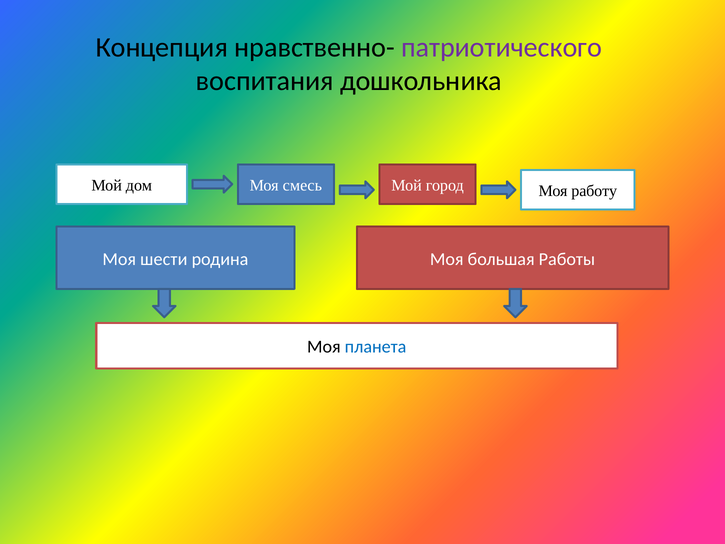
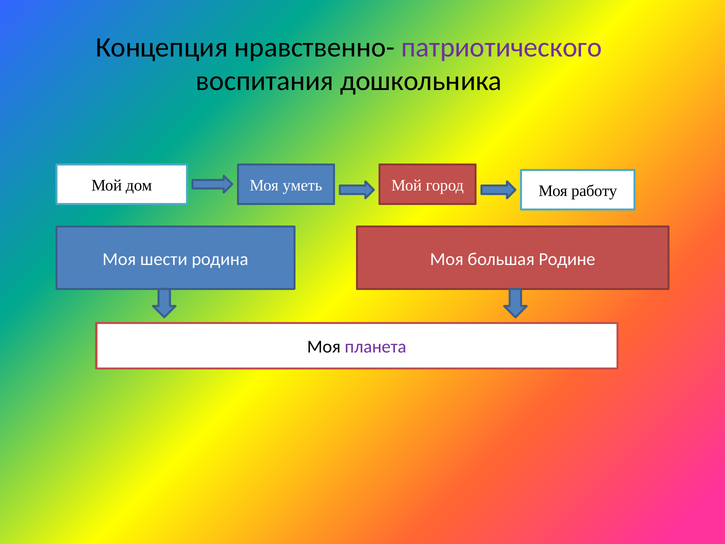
смесь: смесь -> уметь (302, 185)
Работы: Работы -> Родине (567, 259)
планета colour: blue -> purple (376, 347)
